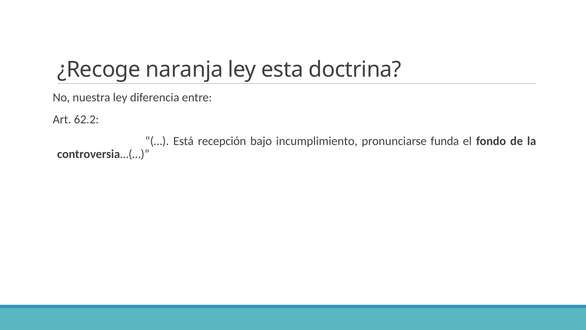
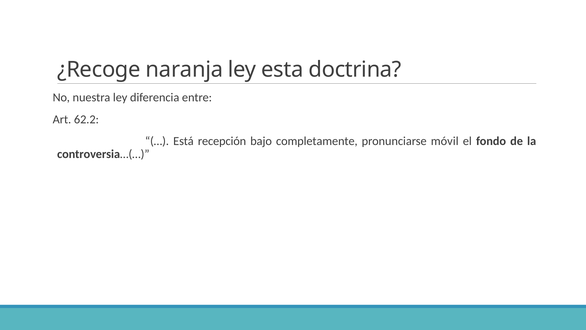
incumplimiento: incumplimiento -> completamente (317, 141)
funda: funda -> móvil (445, 141)
